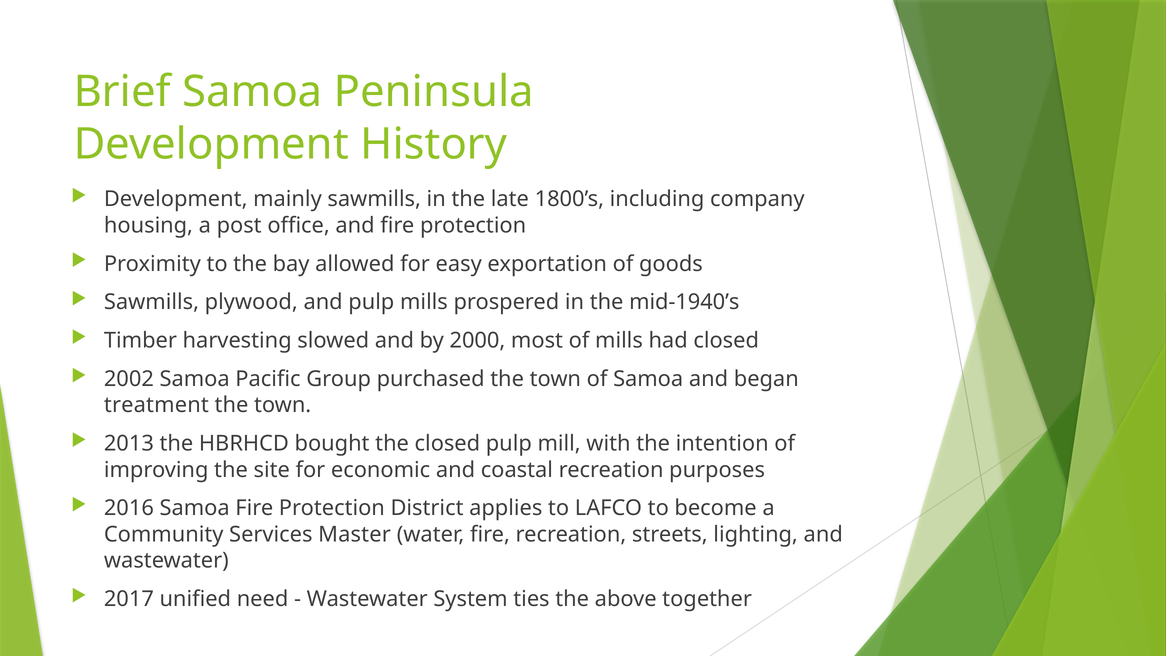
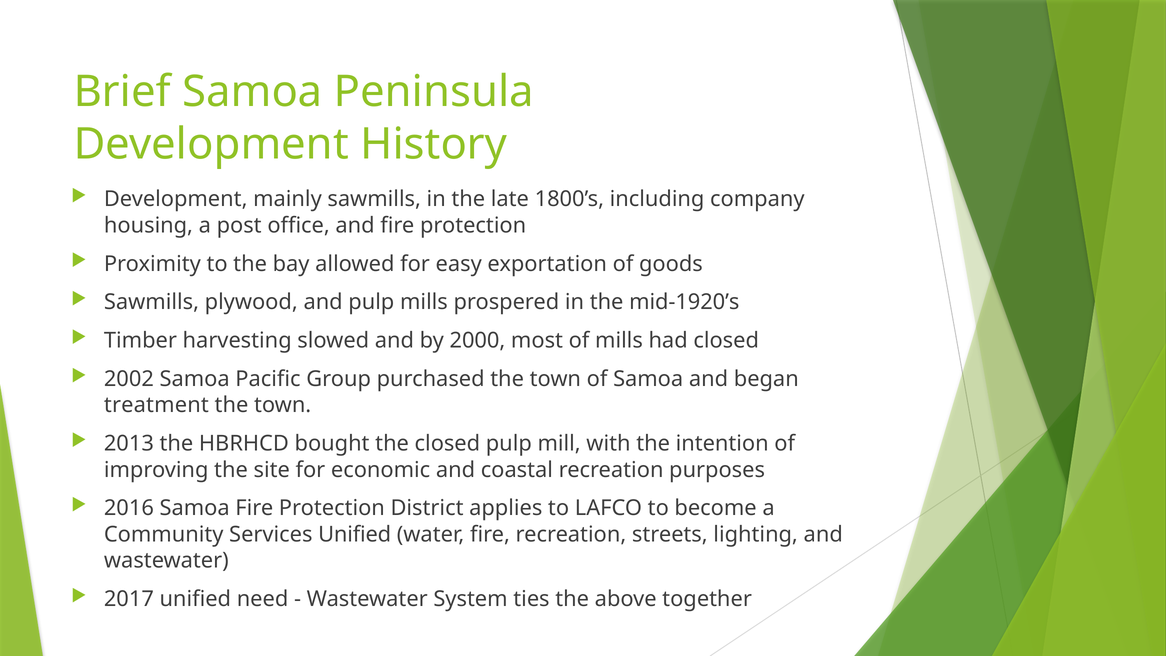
mid-1940’s: mid-1940’s -> mid-1920’s (684, 302)
Services Master: Master -> Unified (355, 534)
